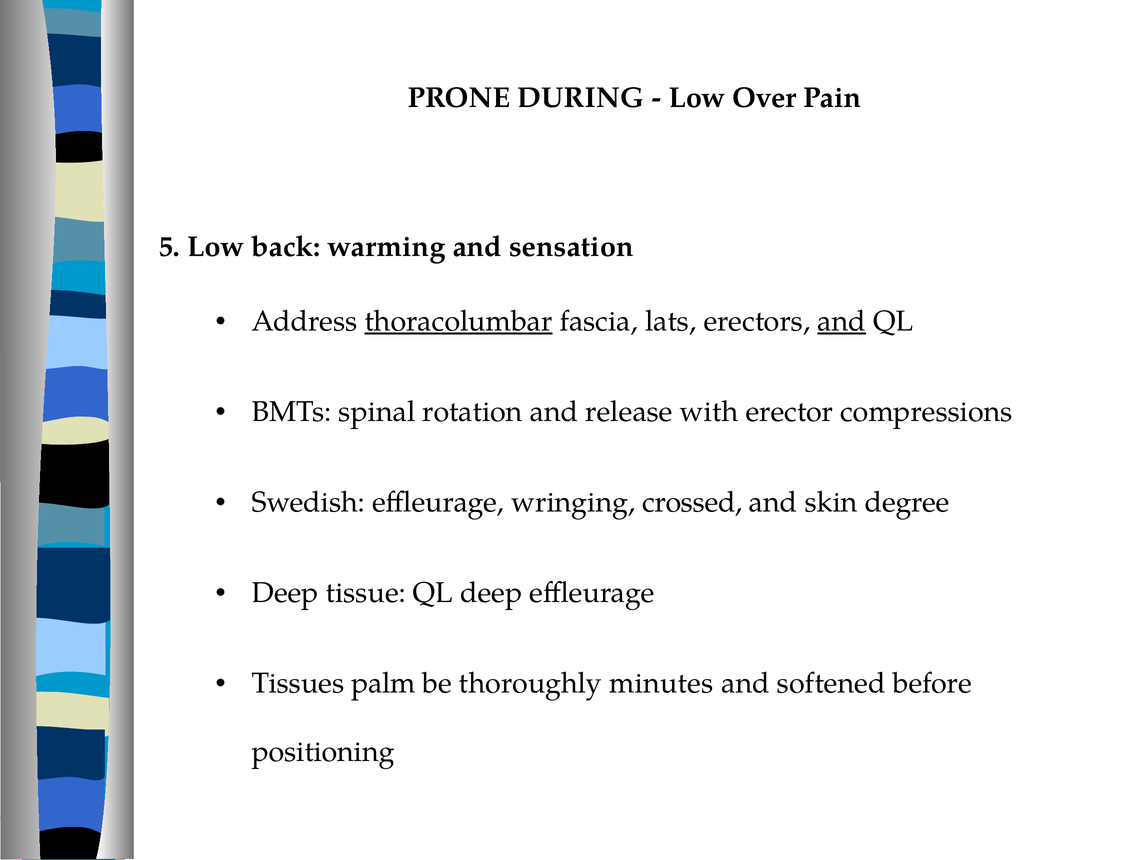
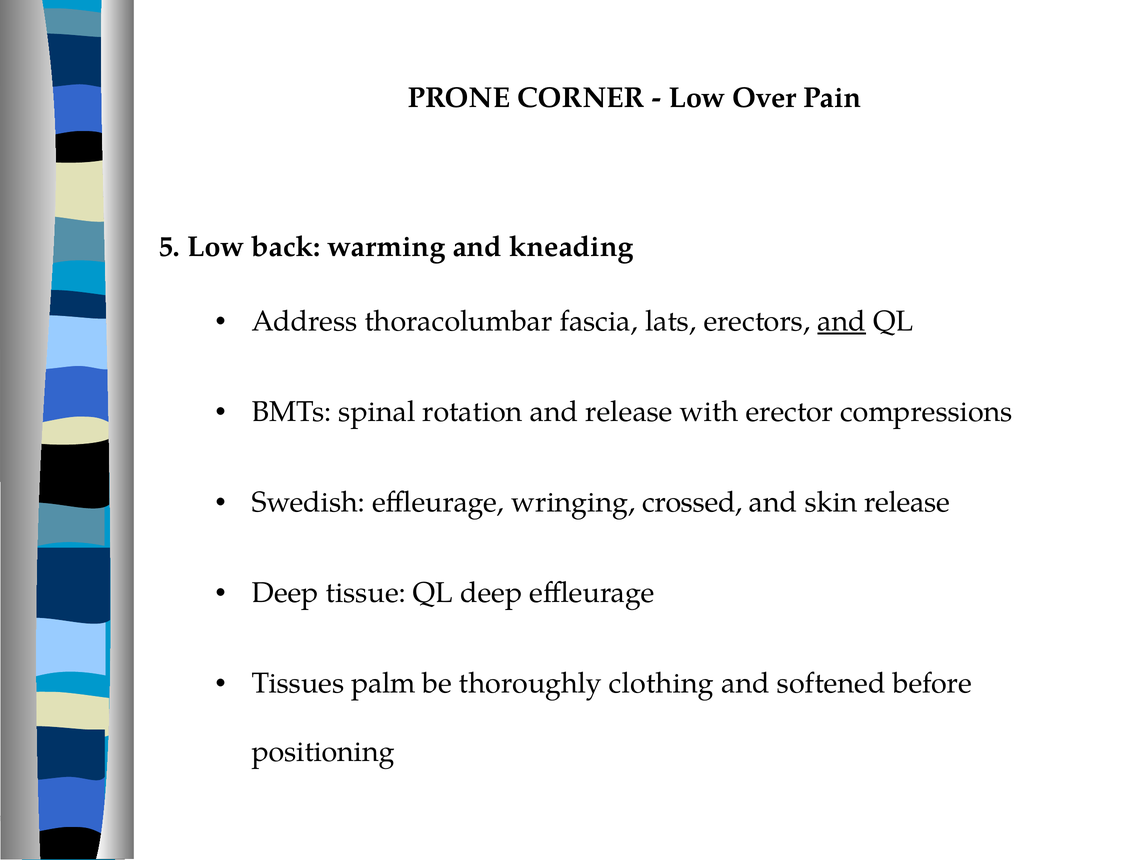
DURING: DURING -> CORNER (581, 98)
sensation: sensation -> kneading (571, 247)
thoracolumbar underline: present -> none (459, 321)
skin degree: degree -> release (907, 502)
minutes: minutes -> clothing (661, 683)
